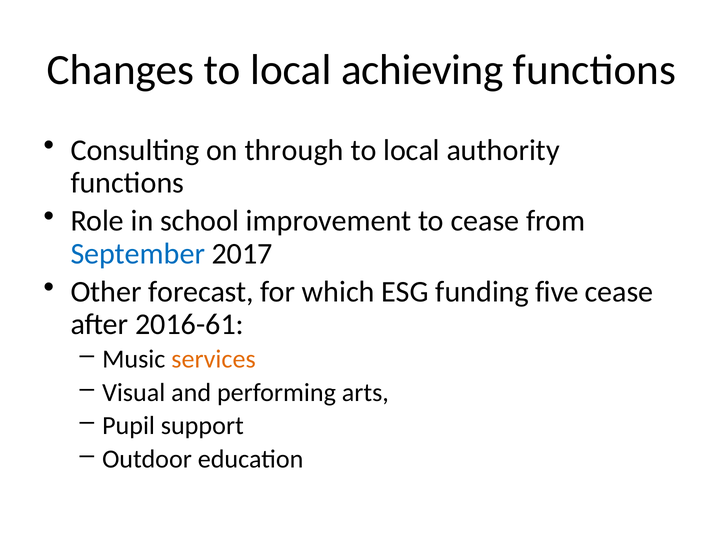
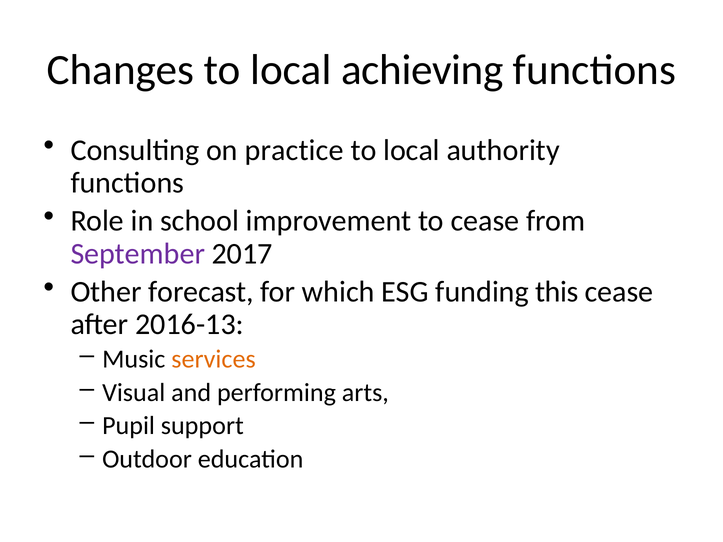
through: through -> practice (294, 150)
September colour: blue -> purple (138, 254)
five: five -> this (557, 292)
2016-61: 2016-61 -> 2016-13 (189, 325)
